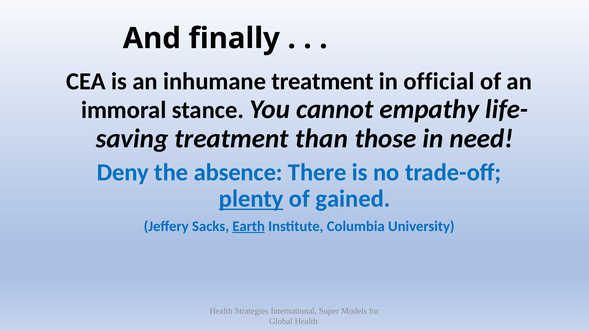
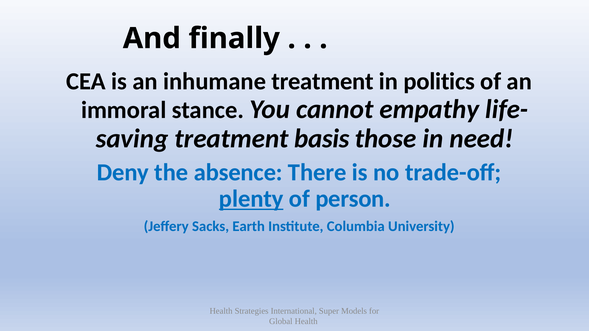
official: official -> politics (439, 82)
than: than -> basis (322, 139)
gained: gained -> person (353, 199)
Earth underline: present -> none (249, 226)
